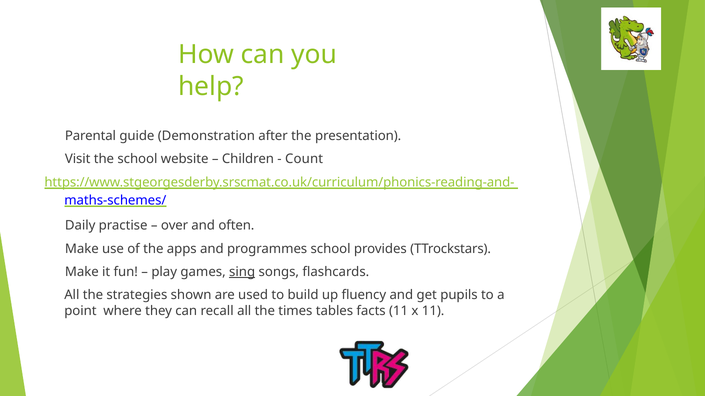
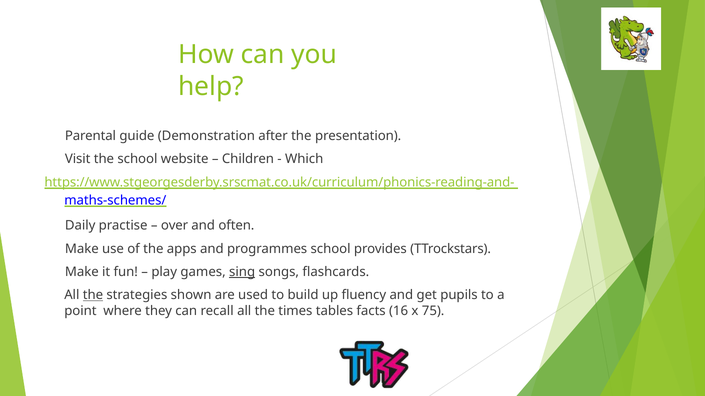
Count: Count -> Which (304, 159)
the underline: none -> present (93, 295)
facts 11: 11 -> 16 (399, 311)
x 11: 11 -> 75 (433, 311)
